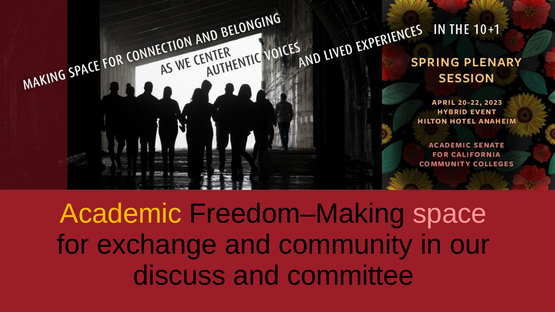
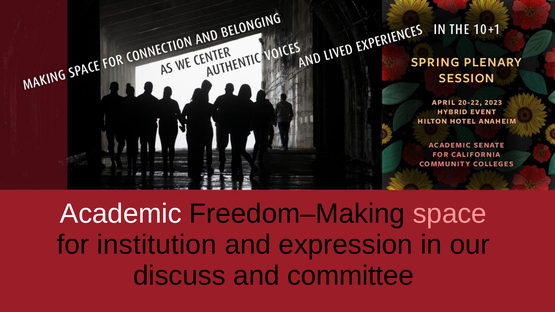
Academic colour: yellow -> white (121, 214)
exchange: exchange -> institution (157, 245)
community: community -> expression (346, 245)
